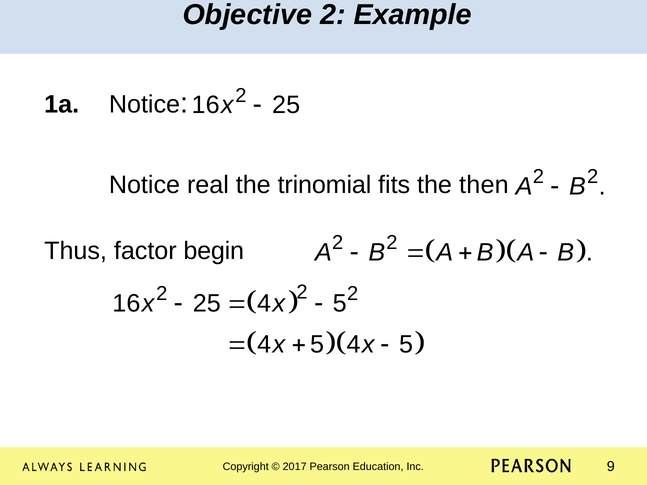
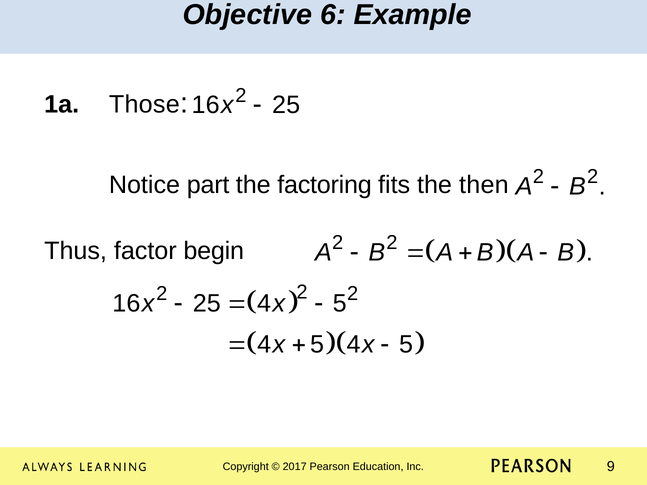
Objective 2: 2 -> 6 (333, 15)
1a Notice: Notice -> Those (144, 105)
real: real -> part (208, 185)
trinomial: trinomial -> factoring (325, 185)
